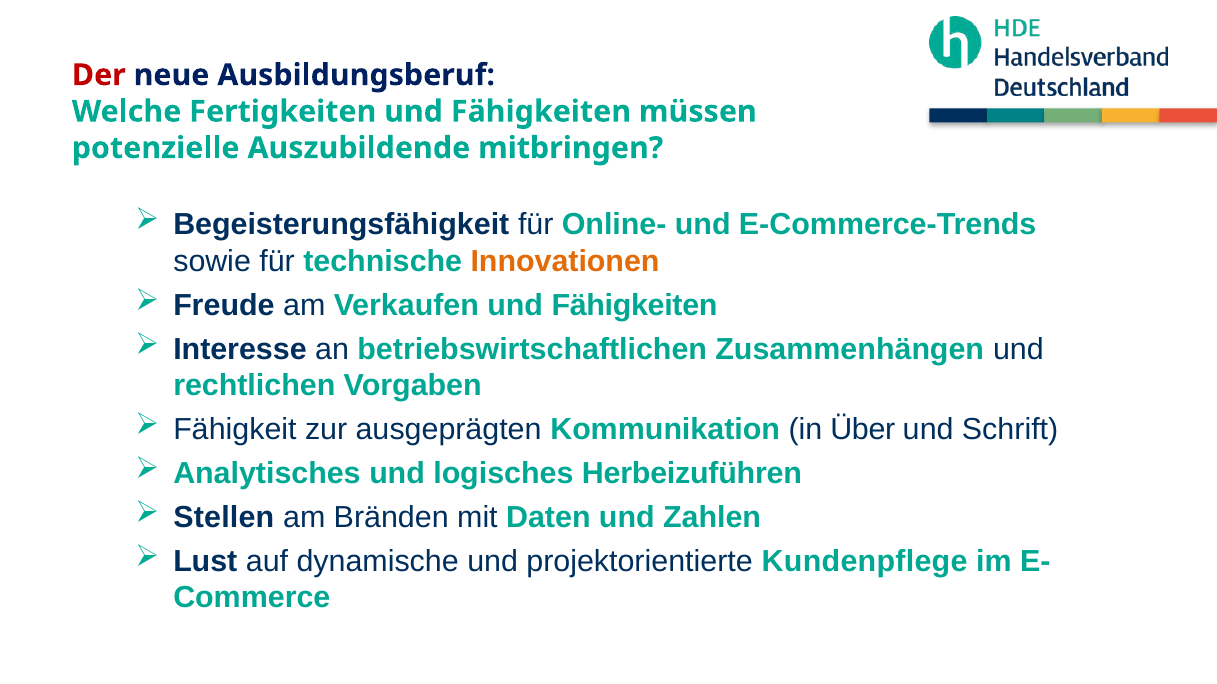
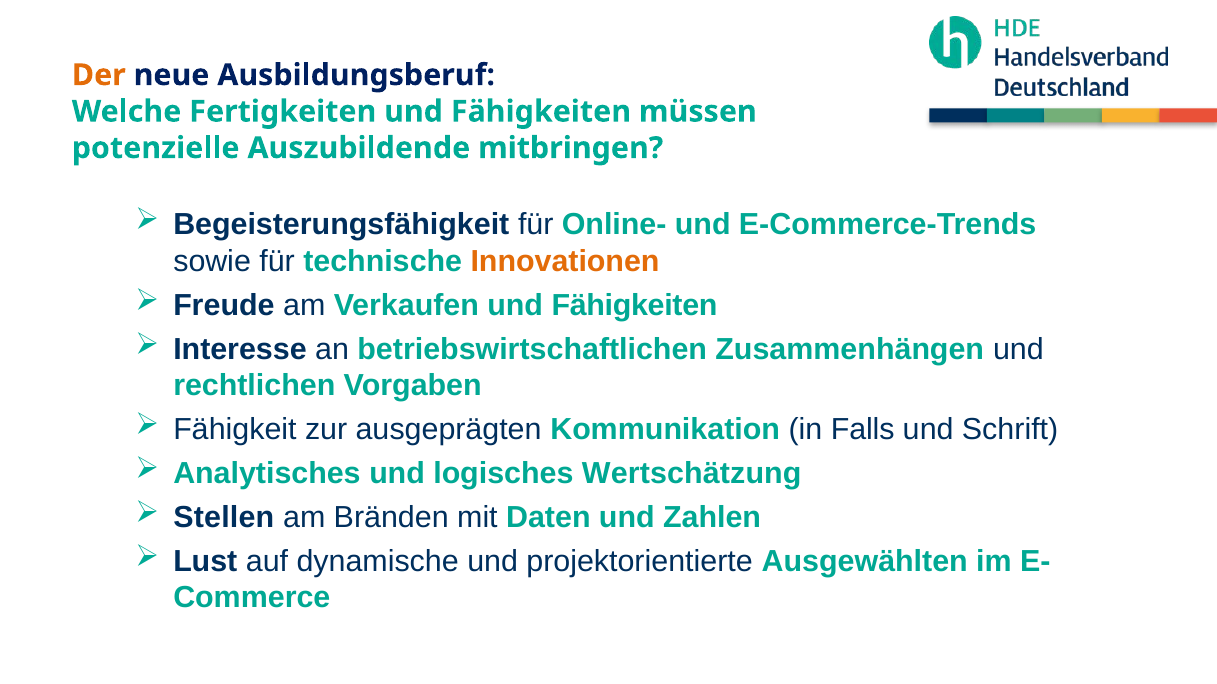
Der colour: red -> orange (99, 75)
Über: Über -> Falls (863, 430)
Herbeizuführen: Herbeizuführen -> Wertschätzung (692, 474)
Kundenpflege: Kundenpflege -> Ausgewählten (865, 562)
